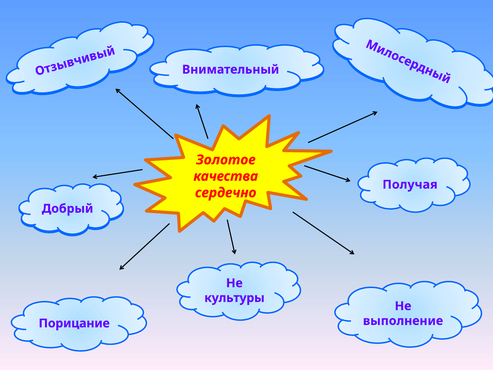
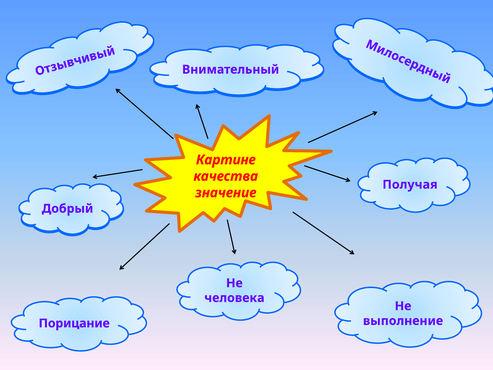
Золотое: Золотое -> Картине (226, 160)
сердечно: сердечно -> значение (226, 193)
культуры: культуры -> человека (234, 298)
